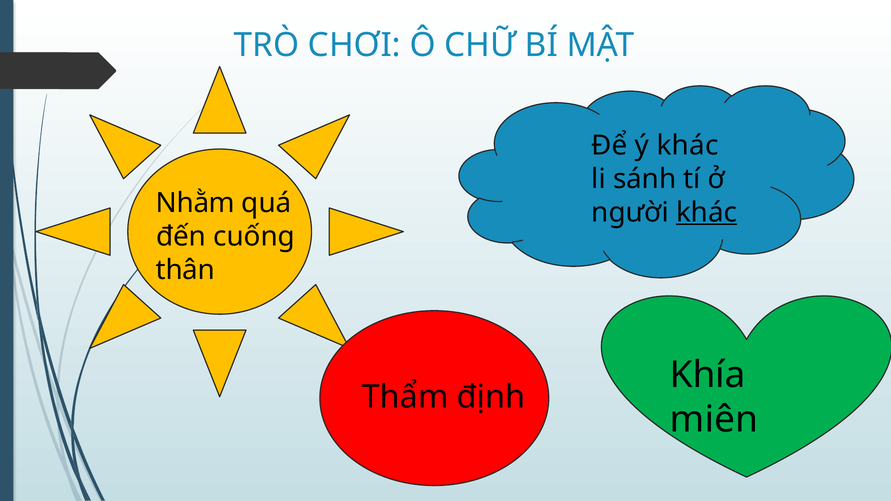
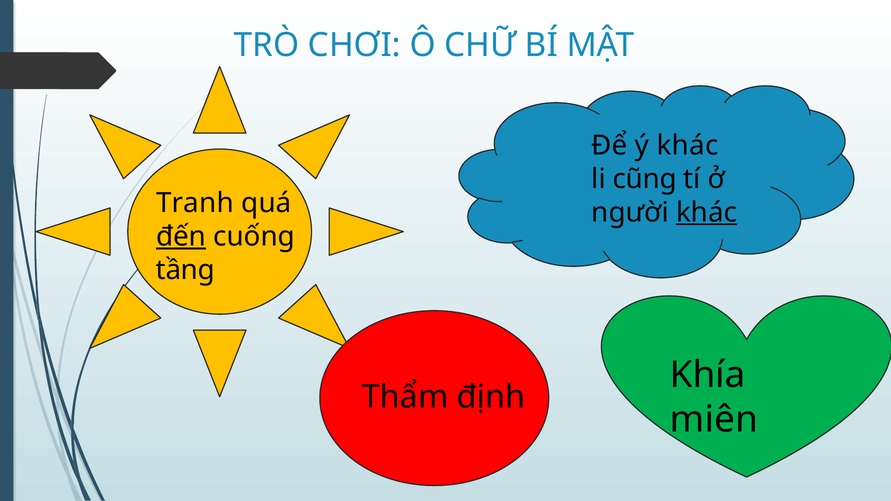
sánh: sánh -> cũng (645, 179)
Nhằm: Nhằm -> Tranh (195, 203)
đến underline: none -> present (181, 237)
thân: thân -> tầng (185, 270)
